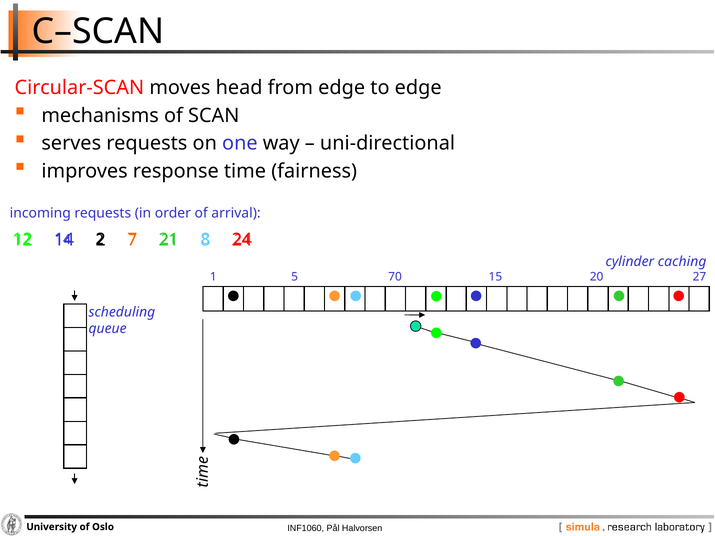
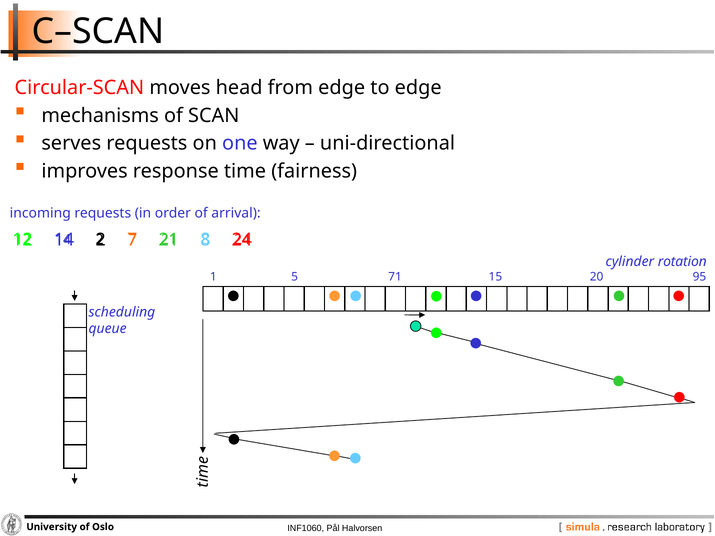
caching: caching -> rotation (682, 262)
70: 70 -> 71 (395, 277)
27: 27 -> 95 (700, 277)
